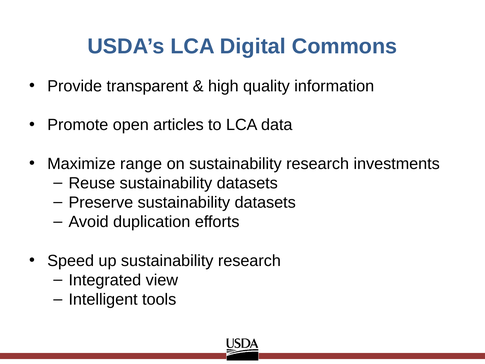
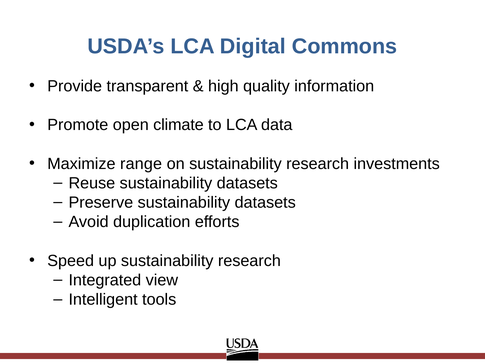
articles: articles -> climate (178, 125)
